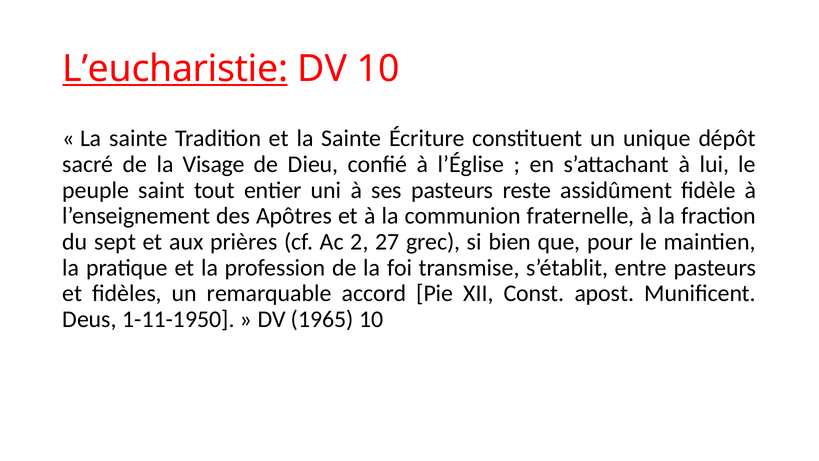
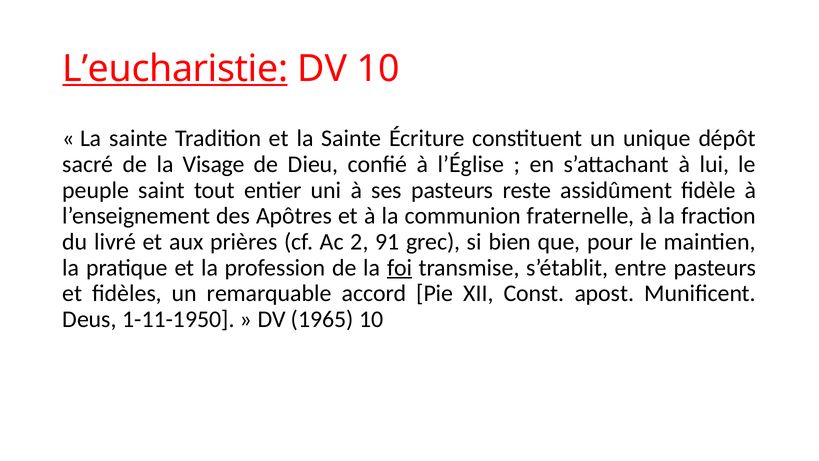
sept: sept -> livré (115, 242)
27: 27 -> 91 (387, 242)
foi underline: none -> present (400, 267)
